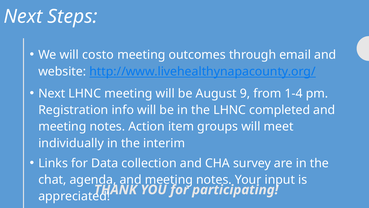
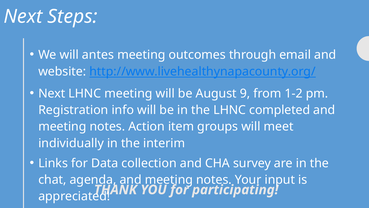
costo: costo -> antes (98, 55)
1-4: 1-4 -> 1-2 (294, 93)
